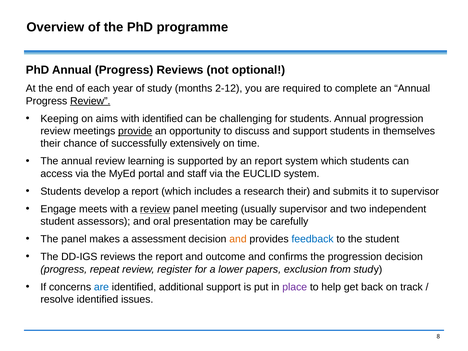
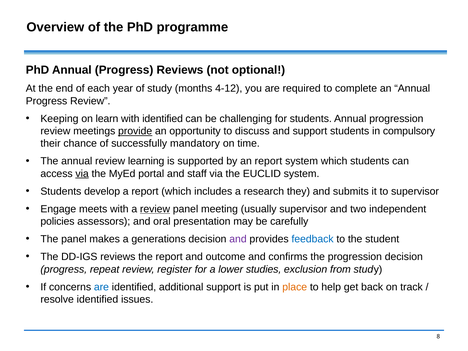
2-12: 2-12 -> 4-12 (229, 88)
Review underline: present -> none (90, 101)
aims: aims -> learn (107, 119)
themselves: themselves -> compulsory (409, 131)
extensively: extensively -> mandatory (195, 144)
via underline: none -> present (82, 174)
research their: their -> they (298, 191)
student: student -> policies (57, 221)
assessment: assessment -> generations (159, 239)
and colour: orange -> purple (238, 239)
papers: papers -> studies (264, 269)
place colour: purple -> orange (295, 287)
